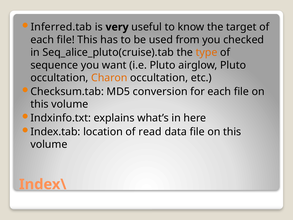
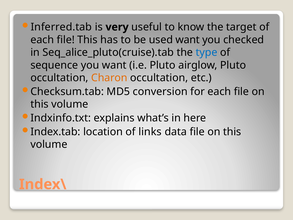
used from: from -> want (188, 40)
type colour: orange -> blue (207, 52)
read: read -> links (150, 132)
